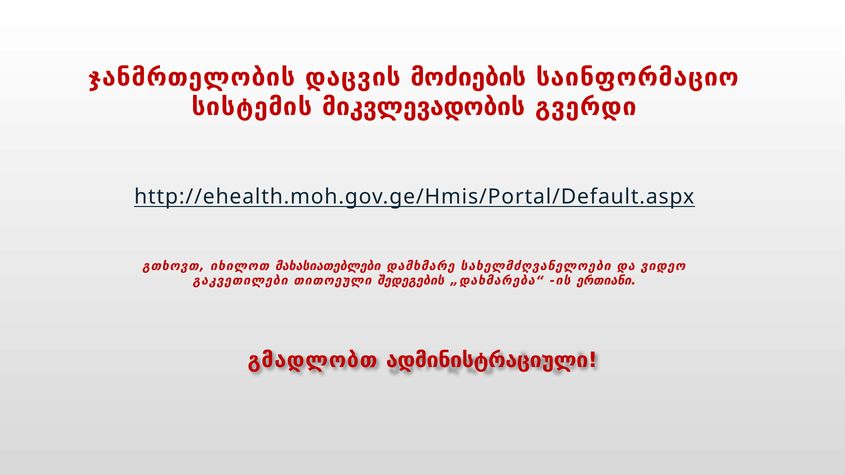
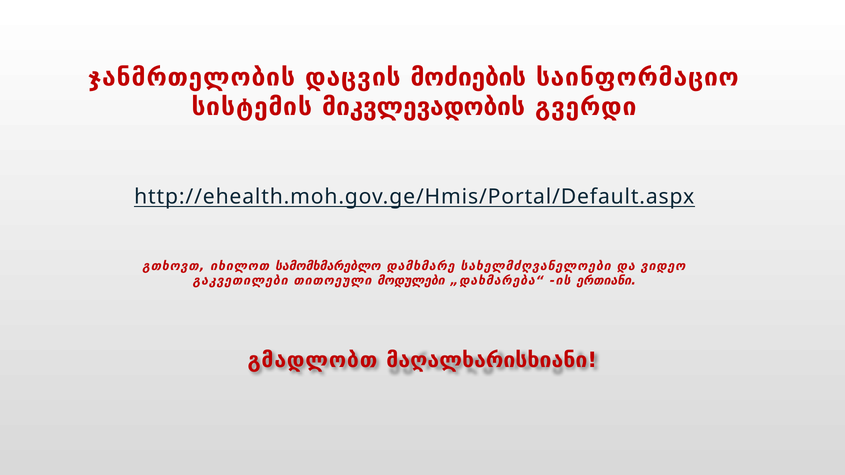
მახასიათებლები: მახასიათებლები -> სამომხმარებლო (328, 266)
შედეგების: შედეგების -> მოდულები (411, 281)
ადმინისტრაციული: ადმინისტრაციული -> მაღალხარისხიანი (492, 361)
